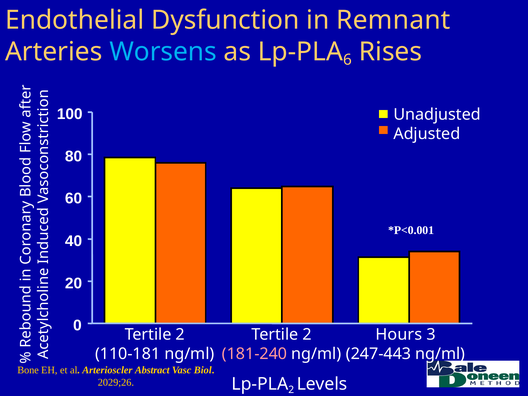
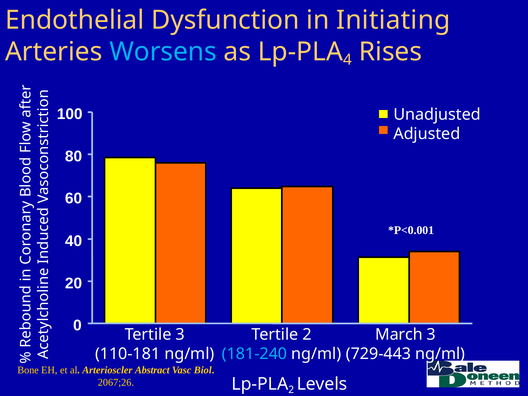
Remnant: Remnant -> Initiating (393, 20)
6: 6 -> 4 (348, 60)
2: 2 -> 3 (180, 335)
Hours: Hours -> March (399, 335)
181-240 colour: pink -> light blue (255, 354)
247-443: 247-443 -> 729-443 (379, 354)
2029;26: 2029;26 -> 2067;26 (116, 383)
